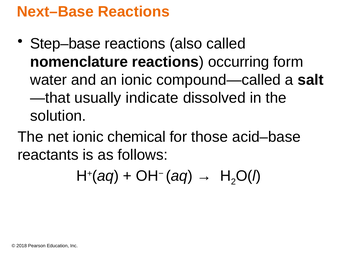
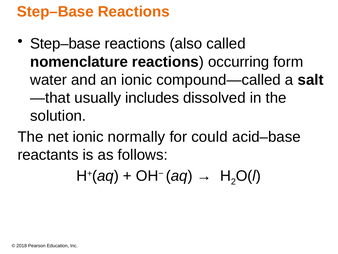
Next–Base: Next–Base -> Step–Base (55, 12)
indicate: indicate -> includes (152, 98)
chemical: chemical -> normally (136, 137)
those: those -> could (210, 137)
